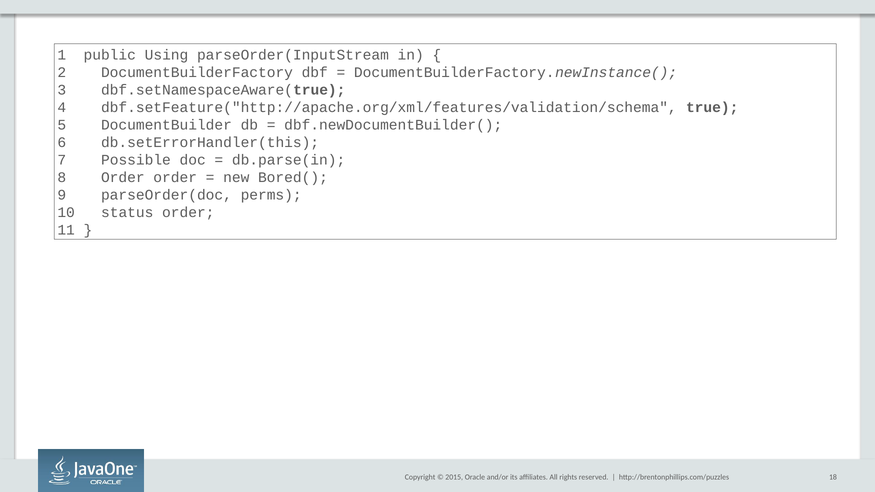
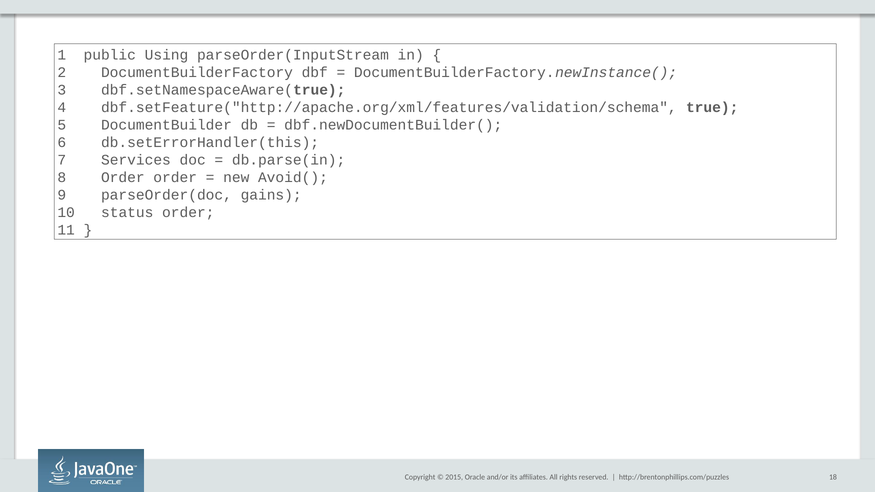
Possible: Possible -> Services (136, 160)
Bored(: Bored( -> Avoid( (293, 178)
perms: perms -> gains (271, 195)
